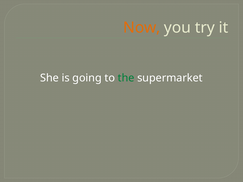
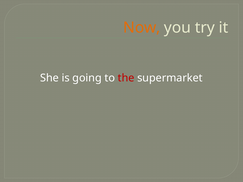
the colour: green -> red (126, 78)
